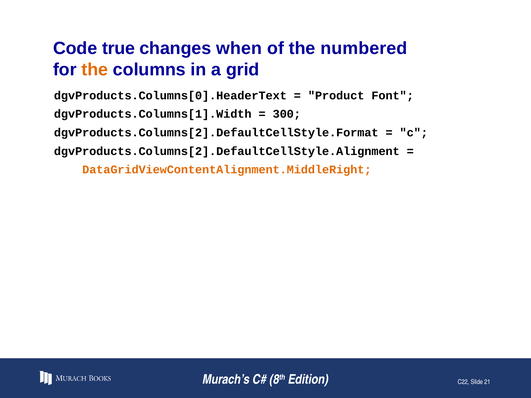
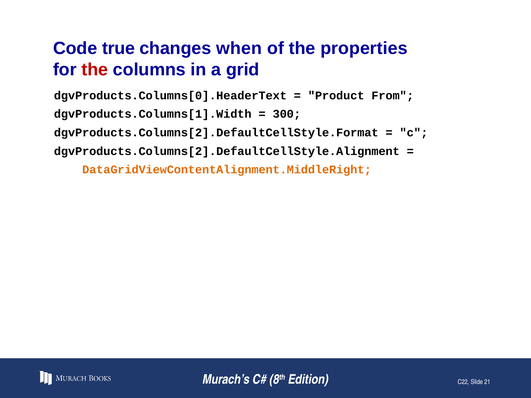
numbered: numbered -> properties (364, 48)
the colour: orange -> red (95, 70)
Font: Font -> From (393, 96)
